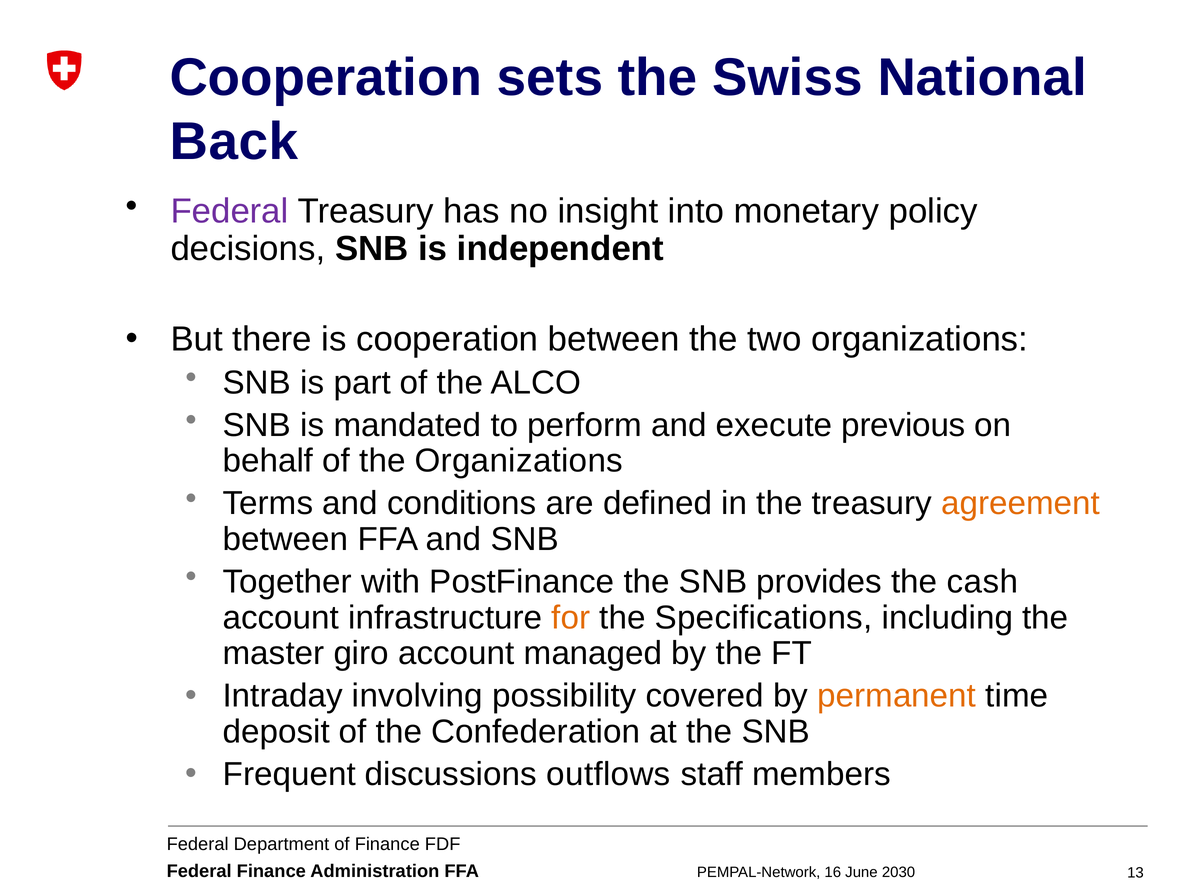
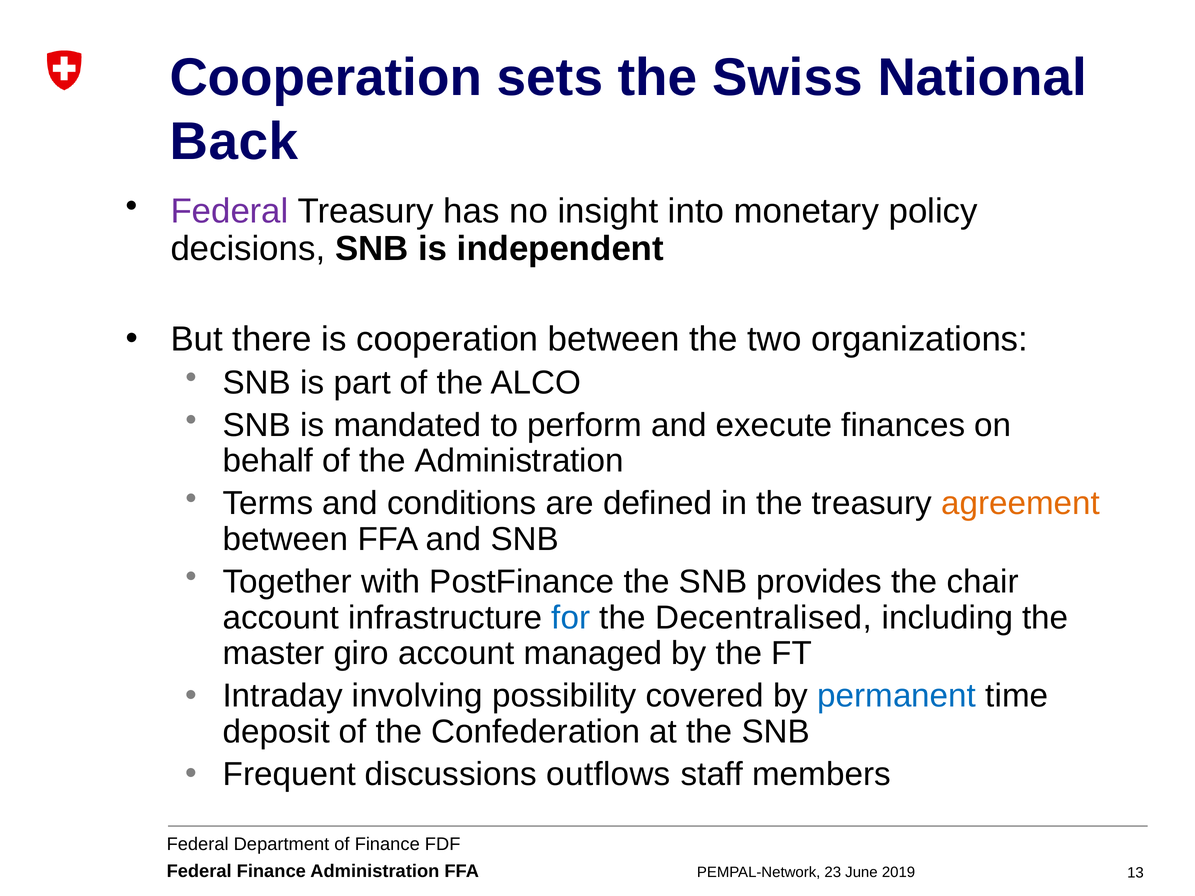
previous: previous -> finances (903, 425)
the Organizations: Organizations -> Administration (519, 461)
cash: cash -> chair (983, 582)
for colour: orange -> blue (571, 618)
Specifications: Specifications -> Decentralised (764, 618)
permanent colour: orange -> blue (897, 696)
16: 16 -> 23 (833, 873)
2030: 2030 -> 2019 (899, 873)
